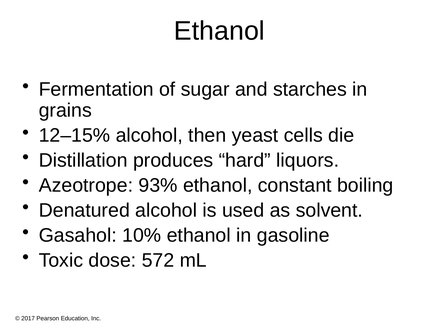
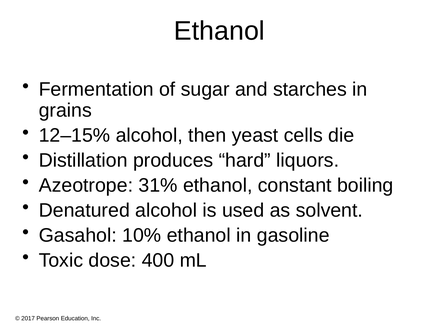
93%: 93% -> 31% (158, 185)
572: 572 -> 400 (158, 260)
